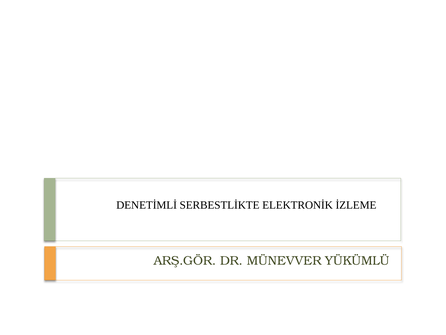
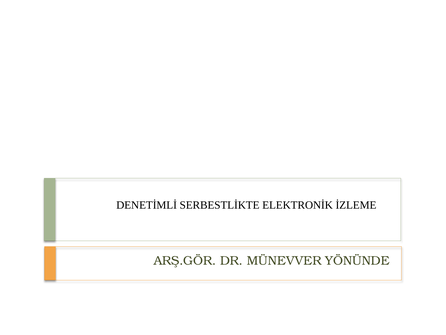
YÜKÜMLÜ: YÜKÜMLÜ -> YÖNÜNDE (357, 260)
